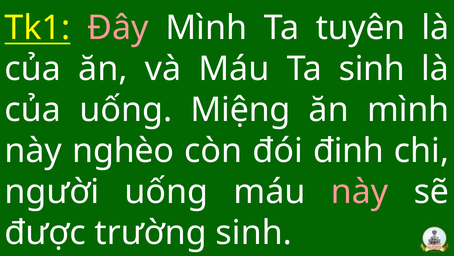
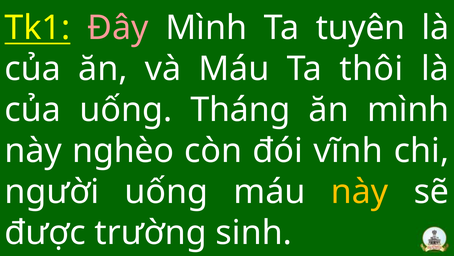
Ta sinh: sinh -> thôi (371, 69)
Miệng: Miệng -> Tháng (241, 110)
đinh: đinh -> vĩnh (348, 150)
này colour: pink -> yellow (360, 191)
